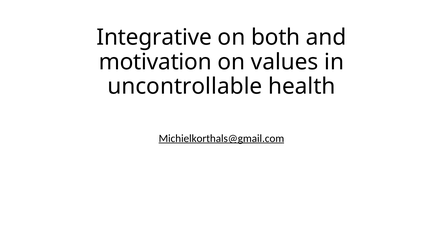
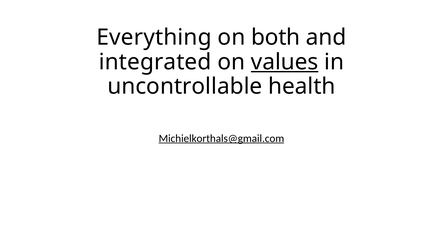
Integrative: Integrative -> Everything (154, 37)
motivation: motivation -> integrated (155, 62)
values underline: none -> present (285, 62)
